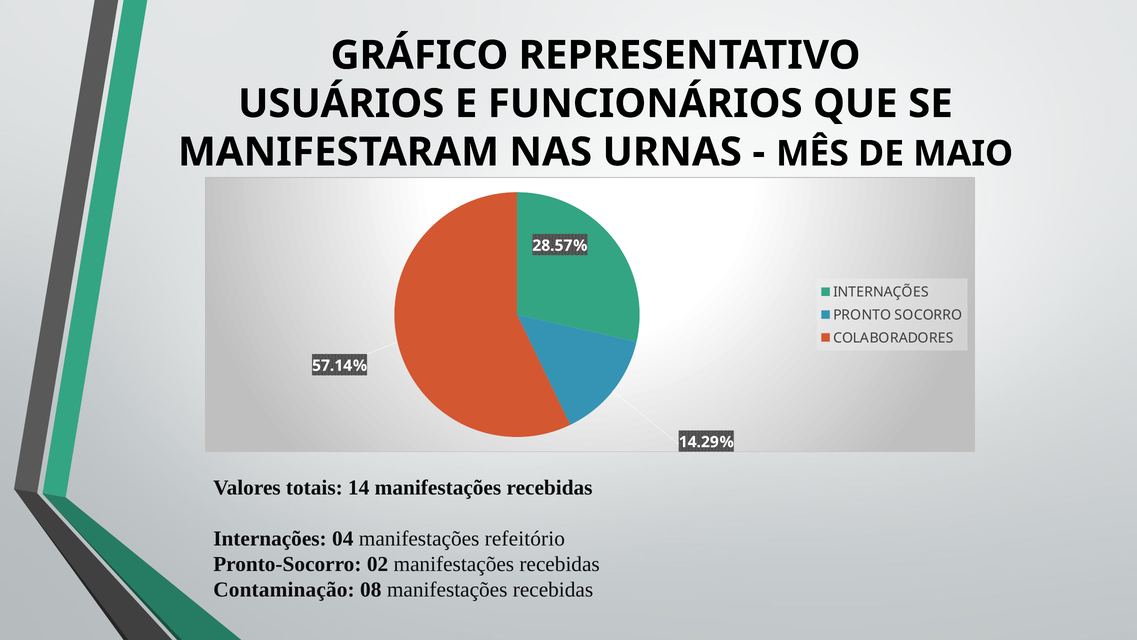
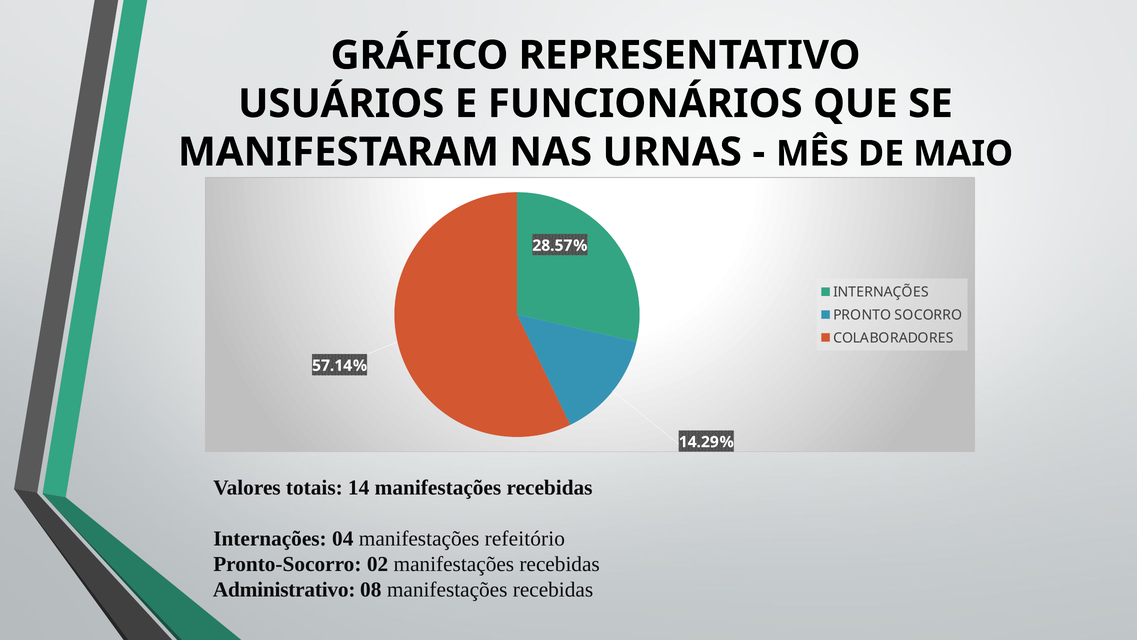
Contaminação: Contaminação -> Administrativo (284, 589)
